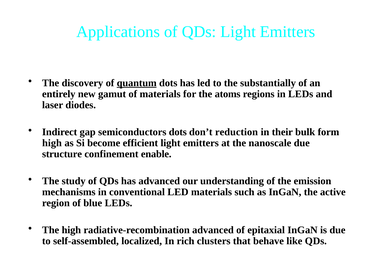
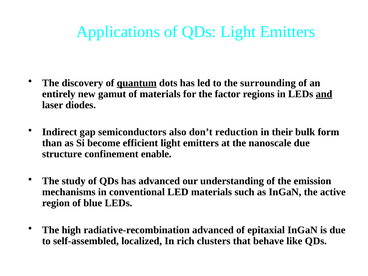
substantially: substantially -> surrounding (268, 83)
atoms: atoms -> factor (228, 94)
and underline: none -> present (324, 94)
semiconductors dots: dots -> also (178, 132)
high: high -> than (52, 143)
